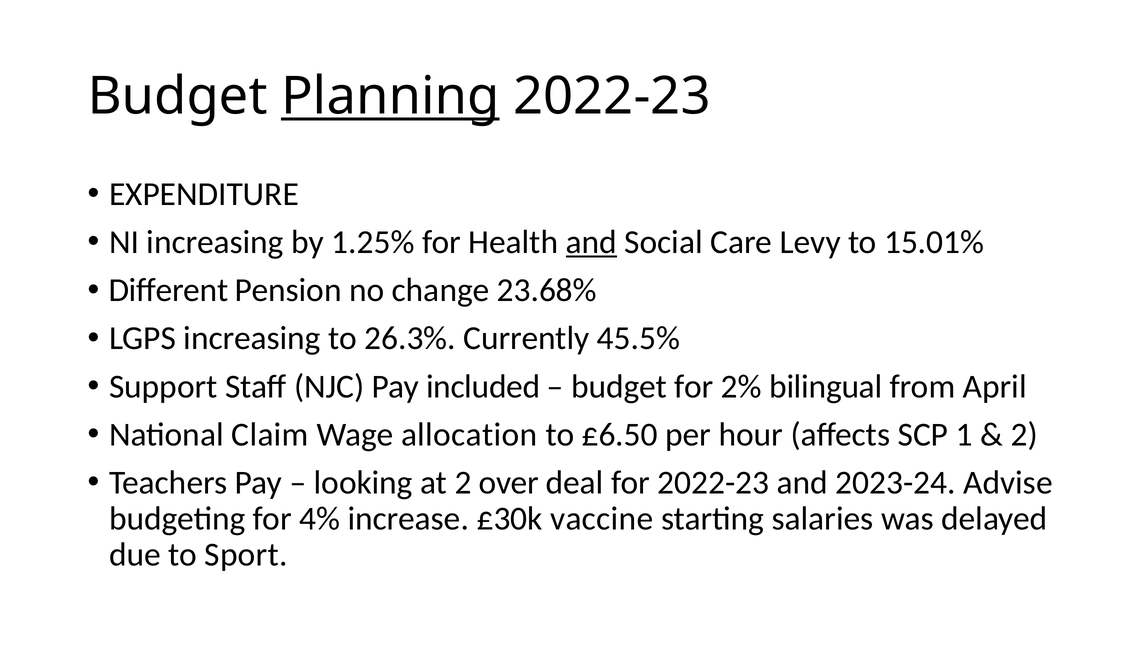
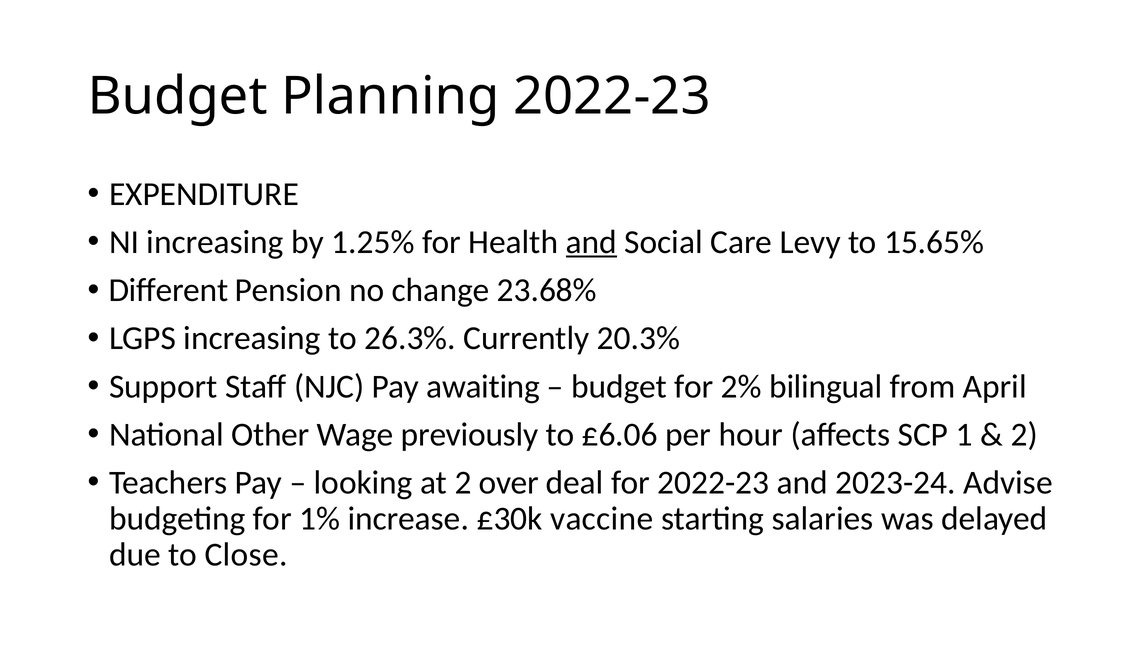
Planning underline: present -> none (390, 96)
15.01%: 15.01% -> 15.65% (934, 242)
45.5%: 45.5% -> 20.3% (639, 338)
included: included -> awaiting (483, 386)
Claim: Claim -> Other (270, 434)
allocation: allocation -> previously (470, 434)
£6.50: £6.50 -> £6.06 (620, 434)
4%: 4% -> 1% (320, 519)
Sport: Sport -> Close (246, 555)
